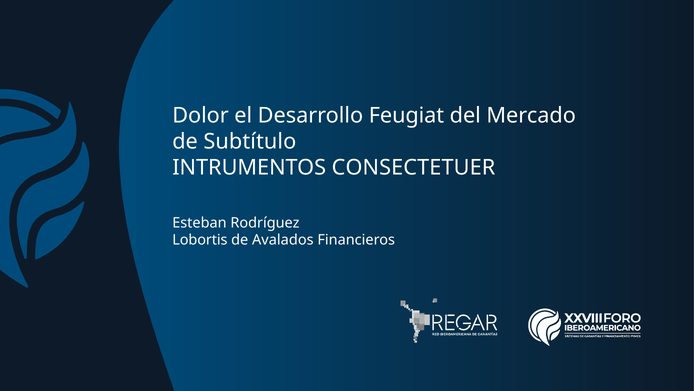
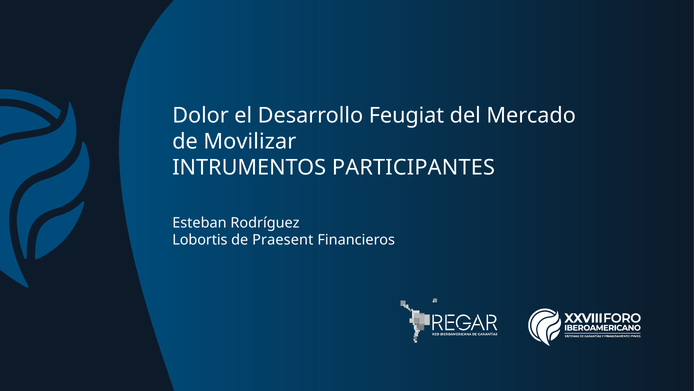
Subtítulo: Subtítulo -> Movilizar (250, 141)
CONSECTETUER: CONSECTETUER -> PARTICIPANTES (413, 167)
Avalados: Avalados -> Praesent (283, 240)
